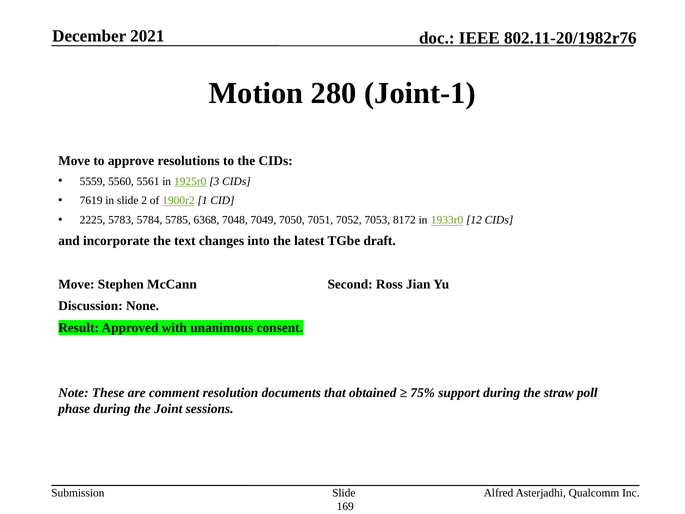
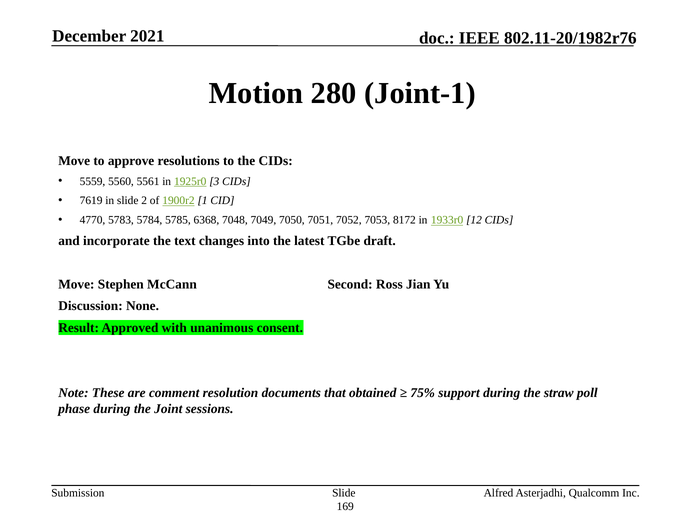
2225: 2225 -> 4770 (93, 220)
